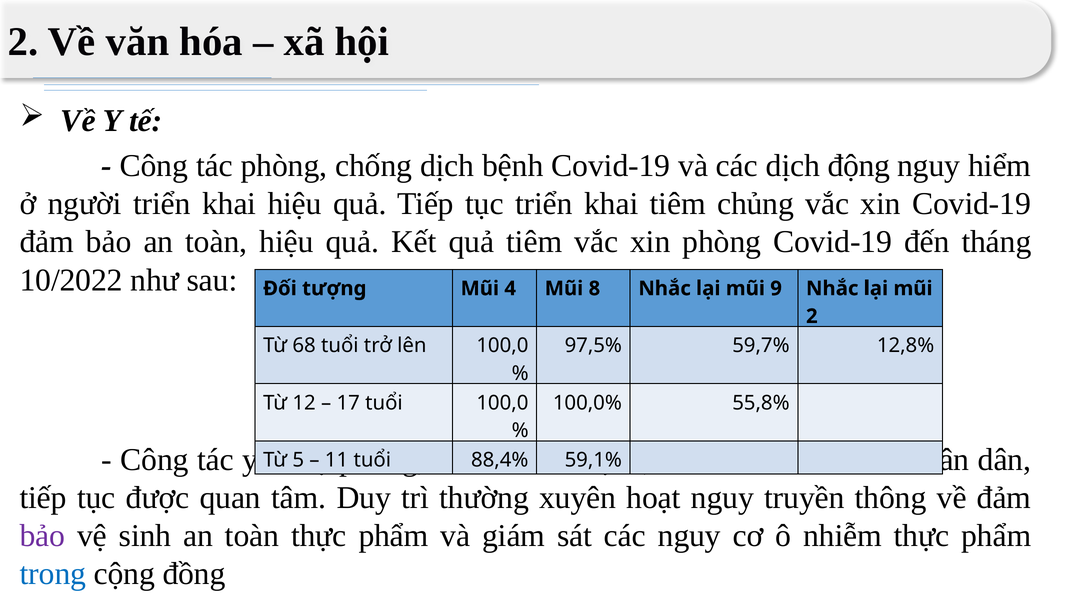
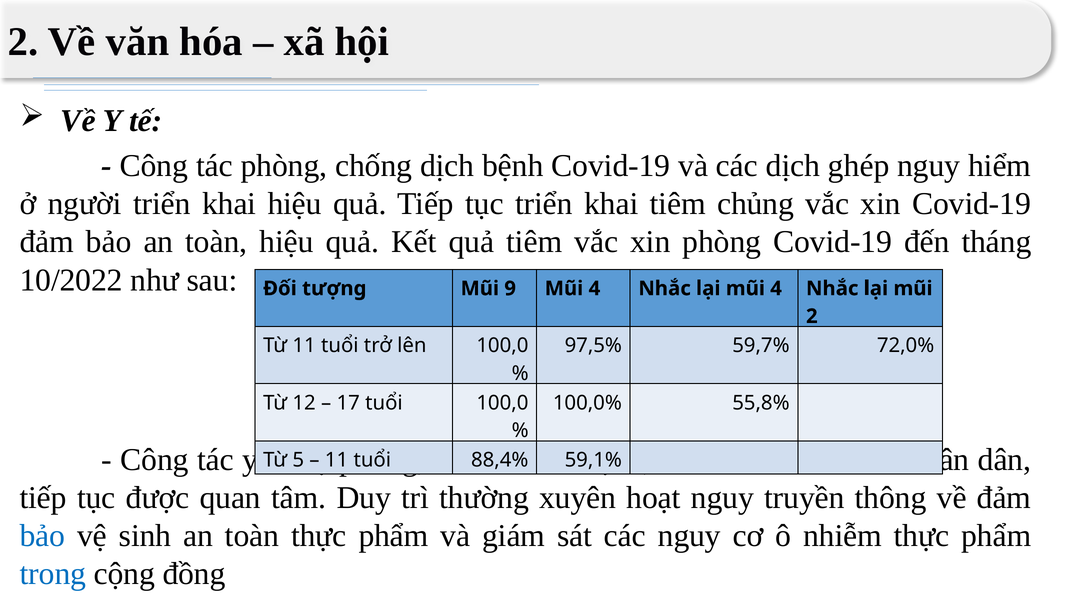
động: động -> ghép (859, 166)
4: 4 -> 9 (510, 289)
8: 8 -> 4 (594, 289)
lại mũi 9: 9 -> 4 (776, 289)
Từ 68: 68 -> 11 (304, 346)
12,8%: 12,8% -> 72,0% (906, 346)
bảo colour: purple -> blue (42, 536)
